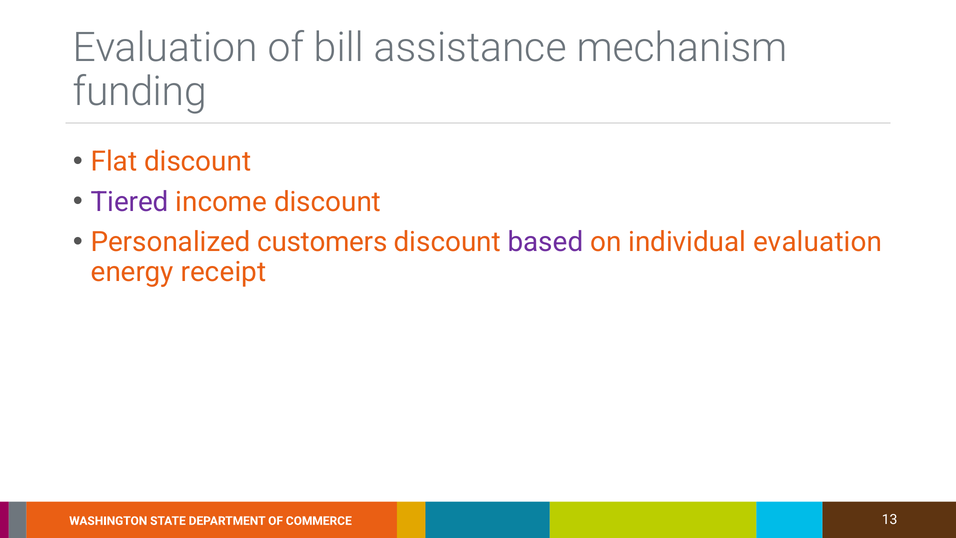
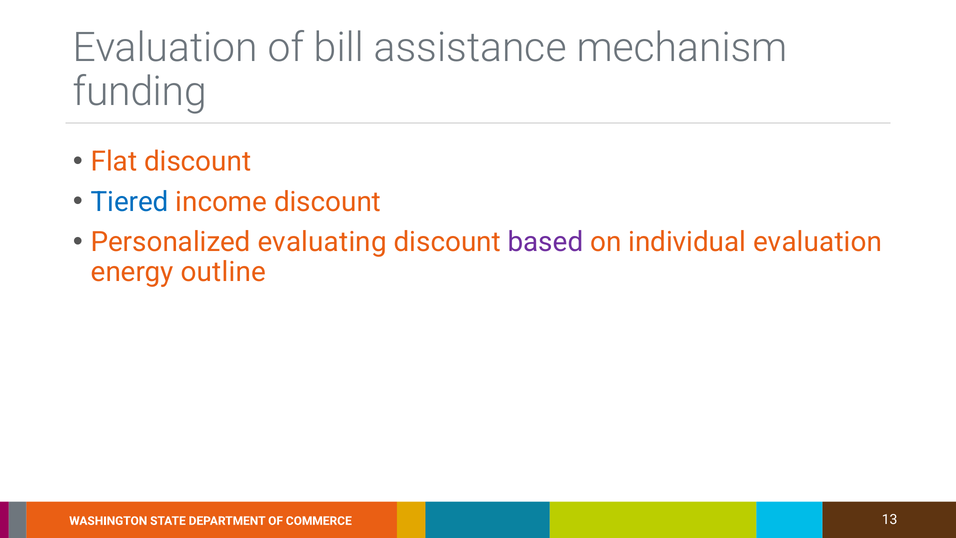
Tiered colour: purple -> blue (130, 202)
customers: customers -> evaluating (322, 242)
receipt: receipt -> outline (223, 272)
